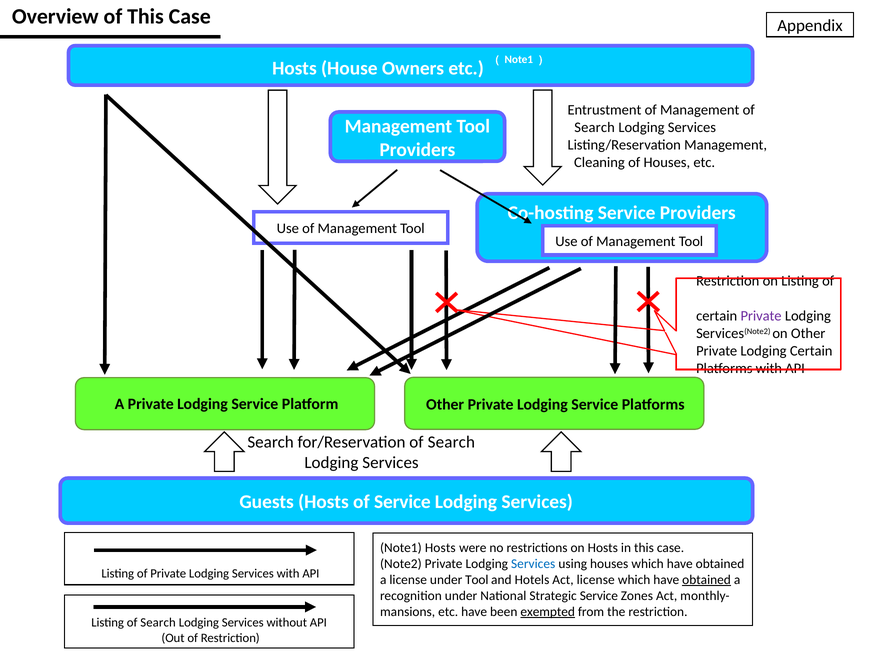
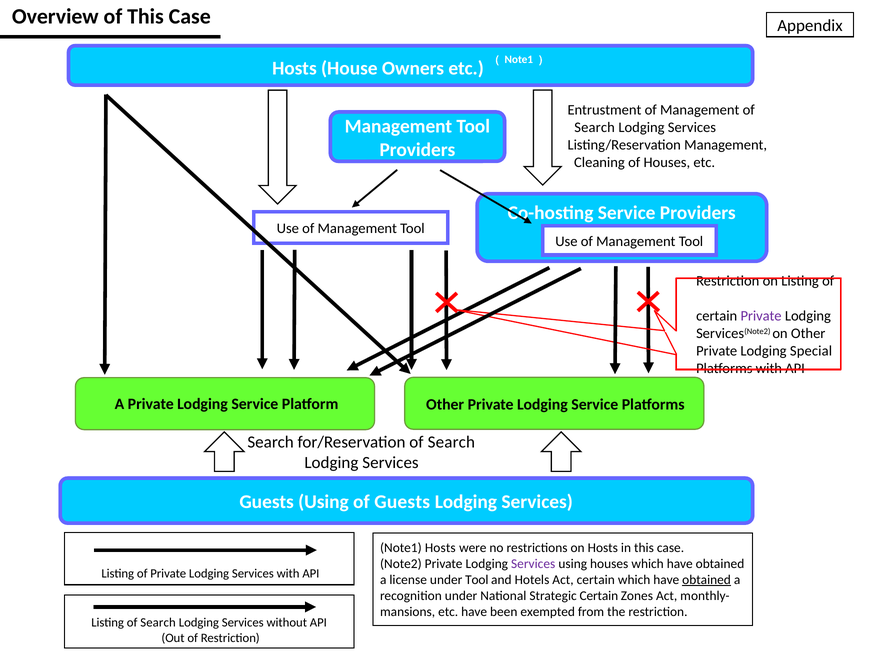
Lodging Certain: Certain -> Special (811, 351)
Guests Hosts: Hosts -> Using (323, 502)
of Service: Service -> Guests (402, 502)
Services colour: blue -> purple (533, 564)
Act license: license -> certain (596, 580)
Strategic Service: Service -> Certain (599, 596)
exempted underline: present -> none (548, 612)
